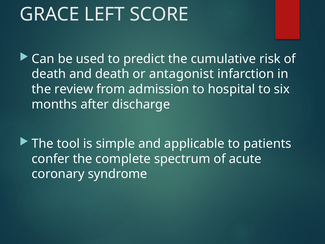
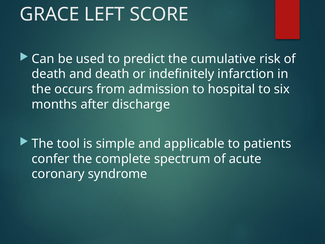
antagonist: antagonist -> indefinitely (182, 74)
review: review -> occurs (74, 89)
